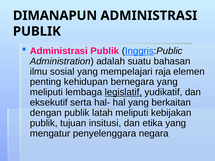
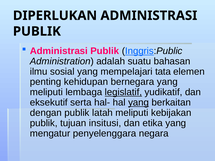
DIMANAPUN: DIMANAPUN -> DIPERLUKAN (55, 16)
raja: raja -> tata (163, 72)
yang underline: none -> present (139, 103)
